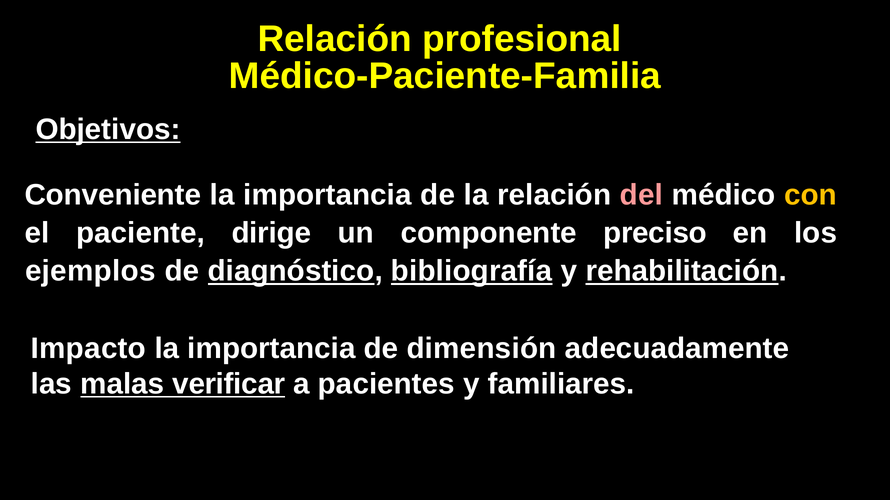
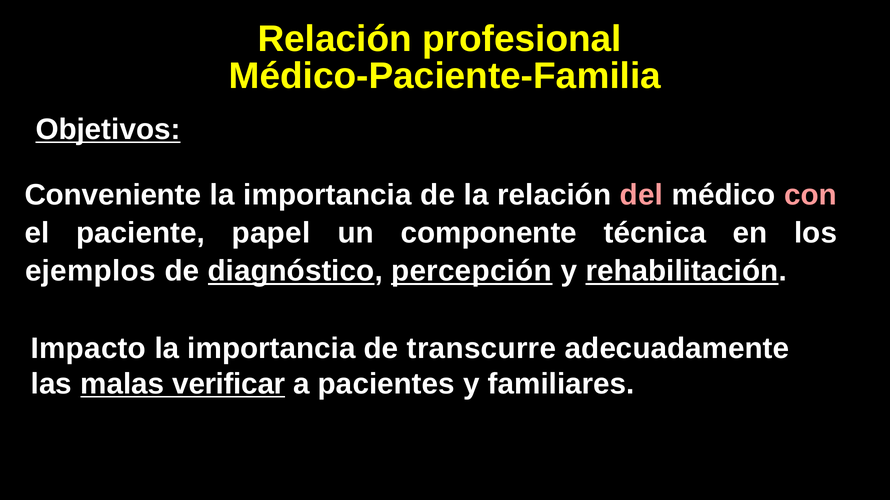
con colour: yellow -> pink (811, 195)
dirige: dirige -> papel (271, 233)
preciso: preciso -> técnica (655, 233)
bibliografía: bibliografía -> percepción (472, 271)
dimensión: dimensión -> transcurre (482, 349)
